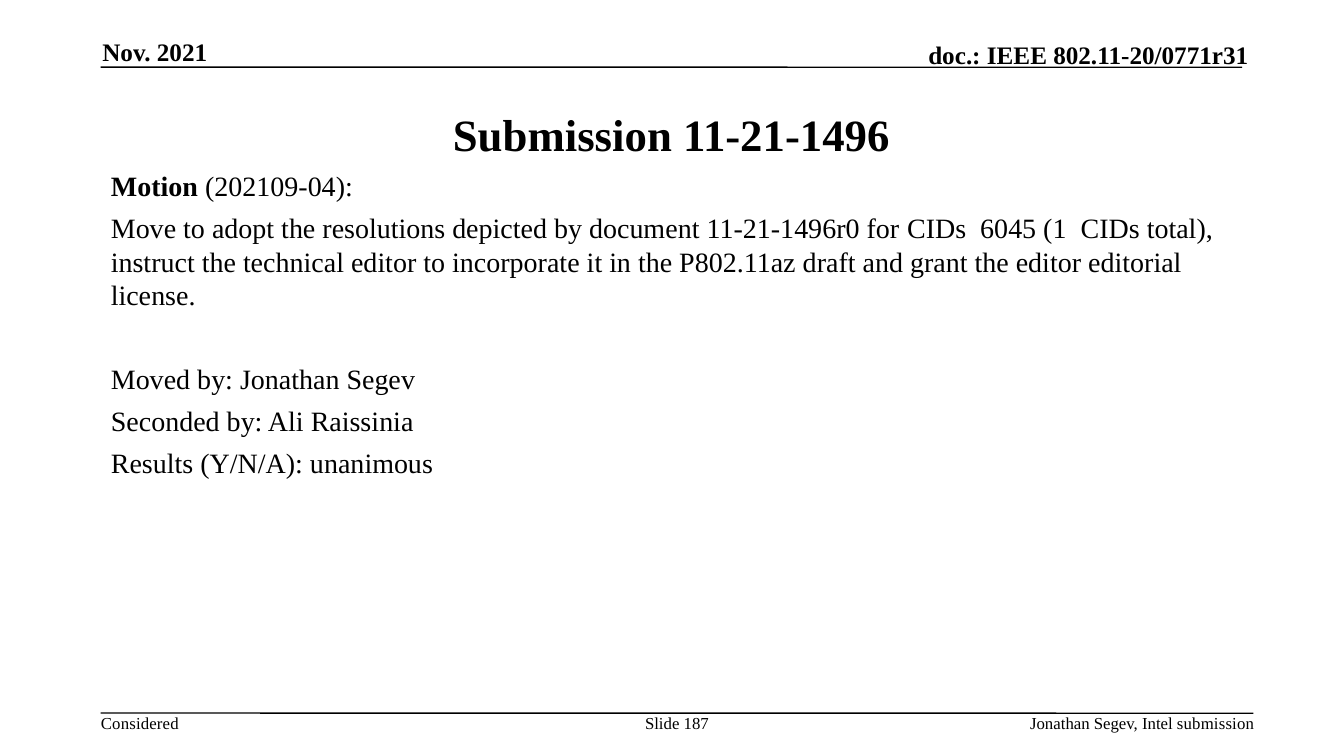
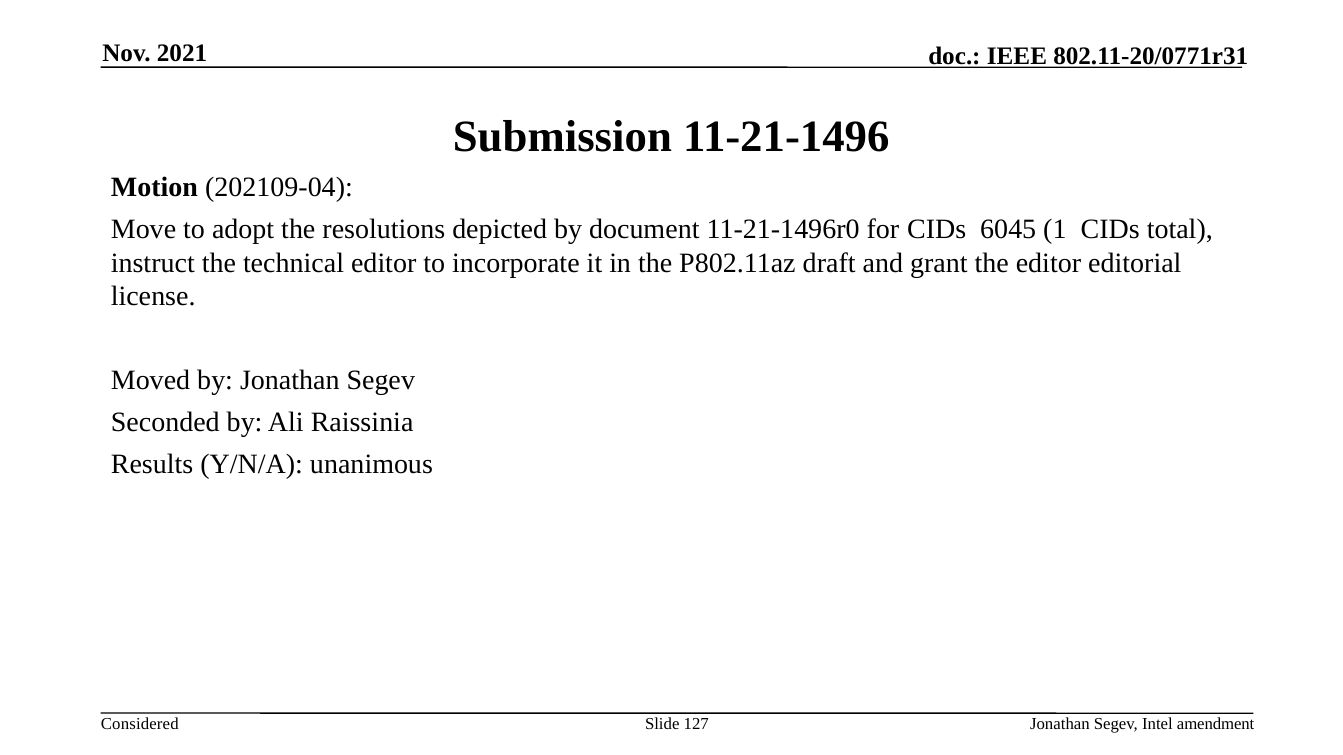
187: 187 -> 127 (696, 725)
Intel submission: submission -> amendment (1216, 725)
